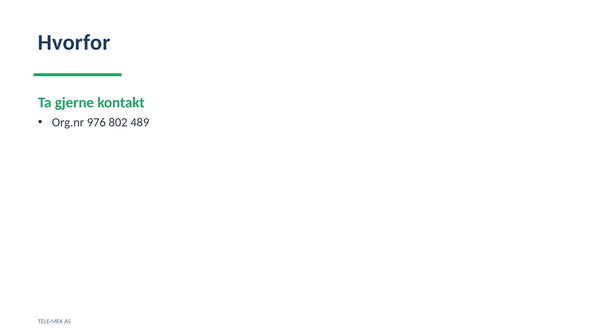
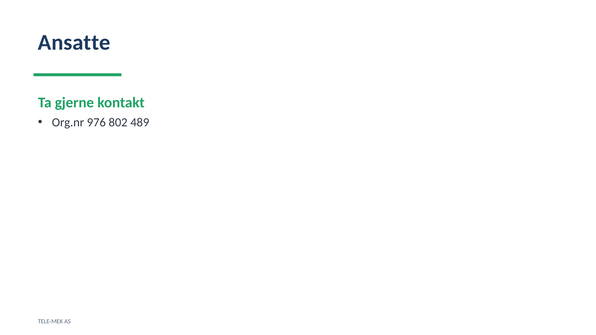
Hvorfor: Hvorfor -> Ansatte (74, 43)
